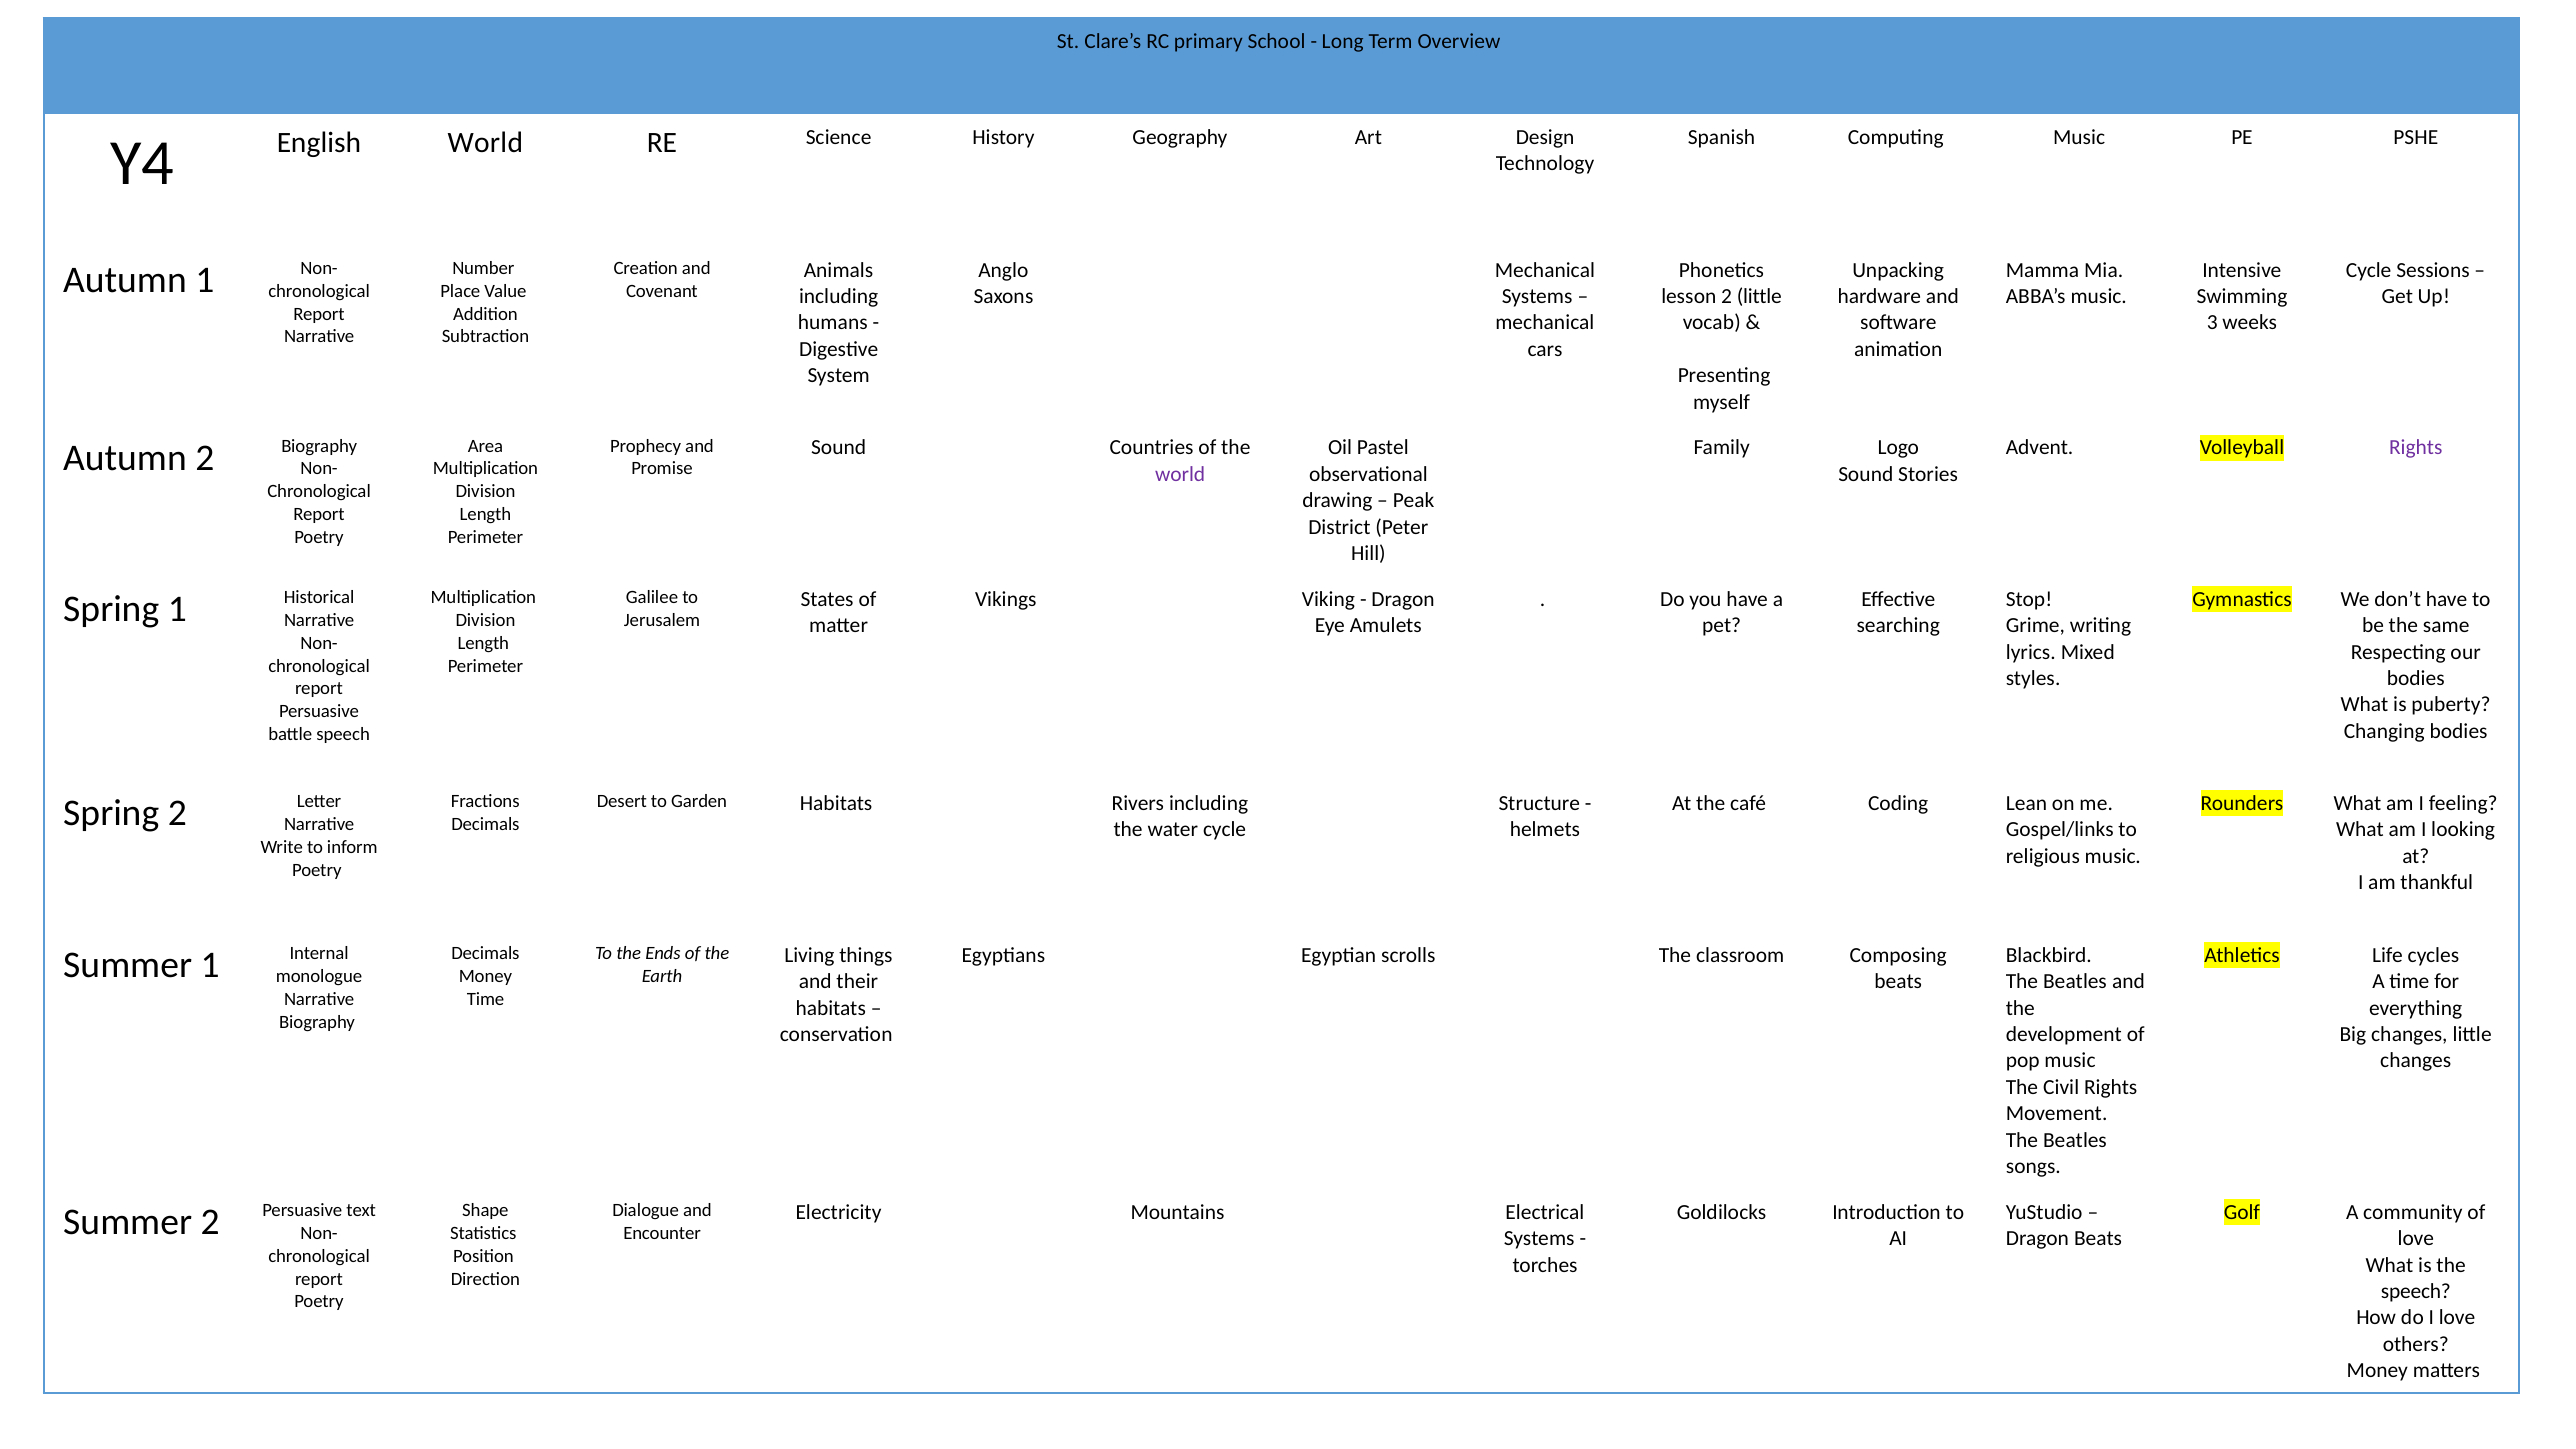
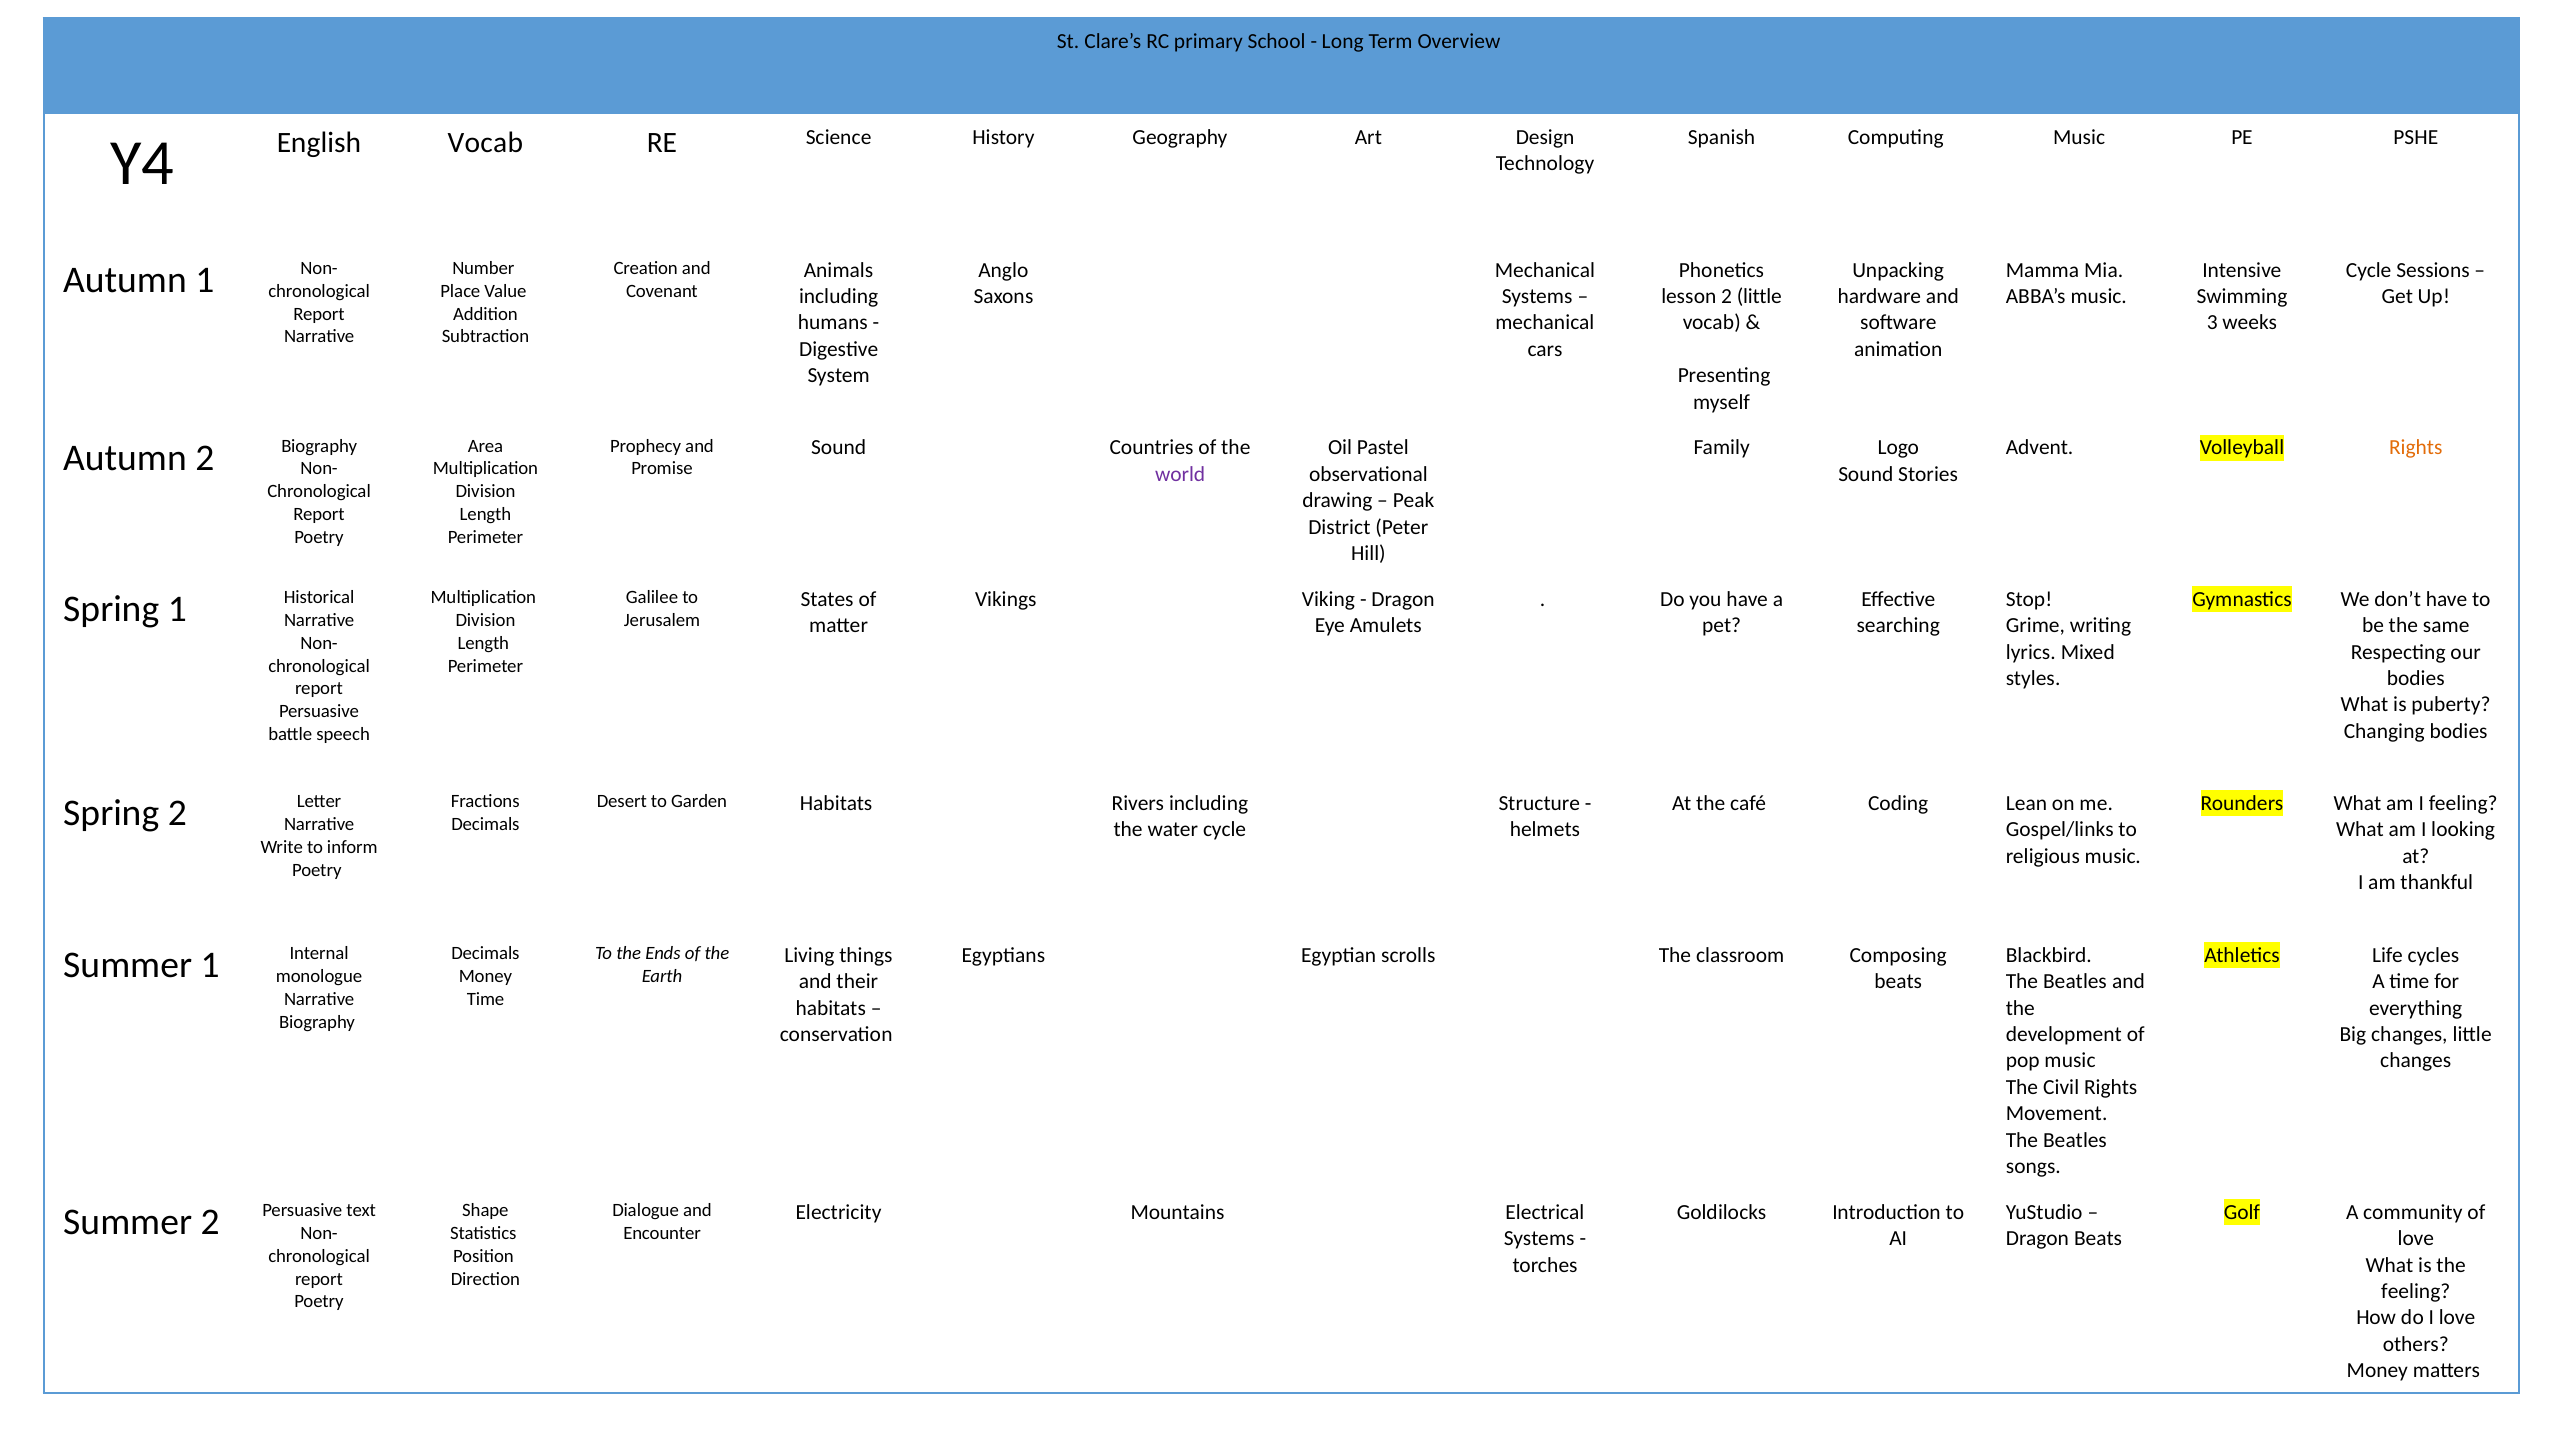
English World: World -> Vocab (485, 142)
Rights colour: purple -> orange (2416, 448)
speech: speech -> feeling (2416, 1291)
